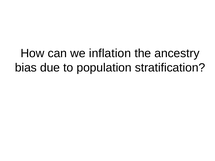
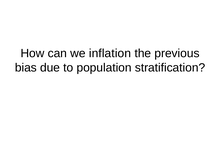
ancestry: ancestry -> previous (177, 53)
